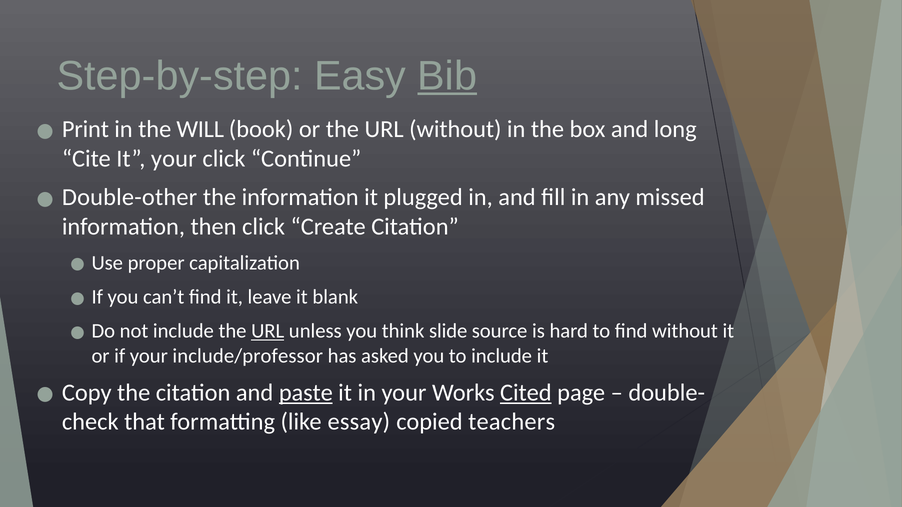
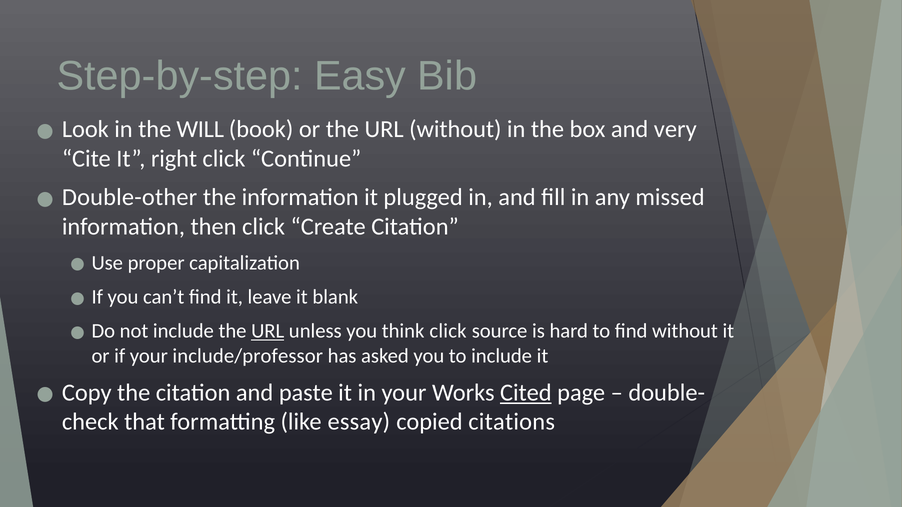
Bib underline: present -> none (447, 76)
Print: Print -> Look (85, 130)
long: long -> very (675, 130)
It your: your -> right (174, 159)
think slide: slide -> click (448, 331)
paste underline: present -> none (306, 393)
teachers: teachers -> citations (512, 422)
